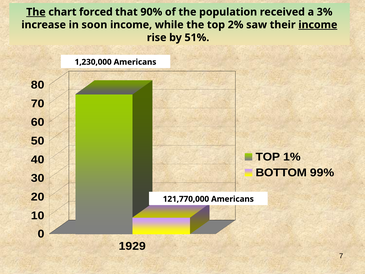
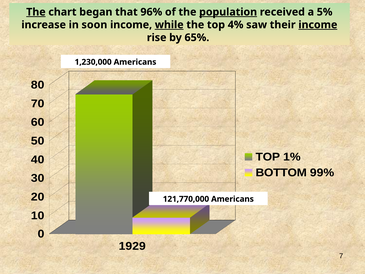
forced: forced -> began (96, 12)
90%: 90% -> 96% (151, 12)
population underline: none -> present (228, 12)
3%: 3% -> 5% (325, 12)
while underline: none -> present (169, 25)
2%: 2% -> 4% (236, 25)
51%: 51% -> 65% (197, 38)
